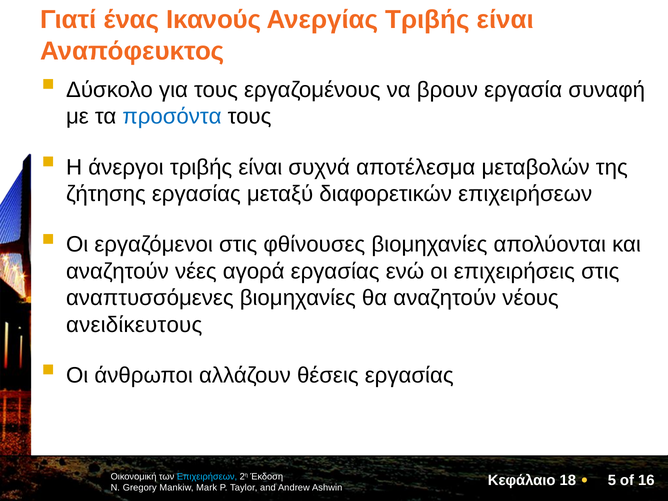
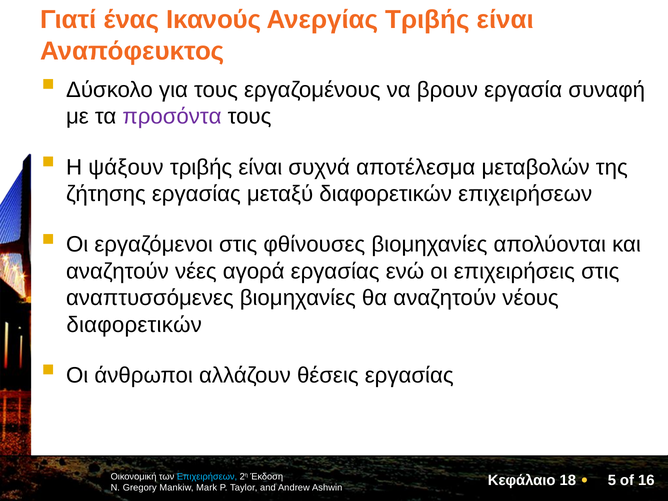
προσόντα colour: blue -> purple (172, 117)
άνεργοι: άνεργοι -> ψάξουν (126, 167)
ανειδίκευτους: ανειδίκευτους -> διαφορετικών (134, 325)
